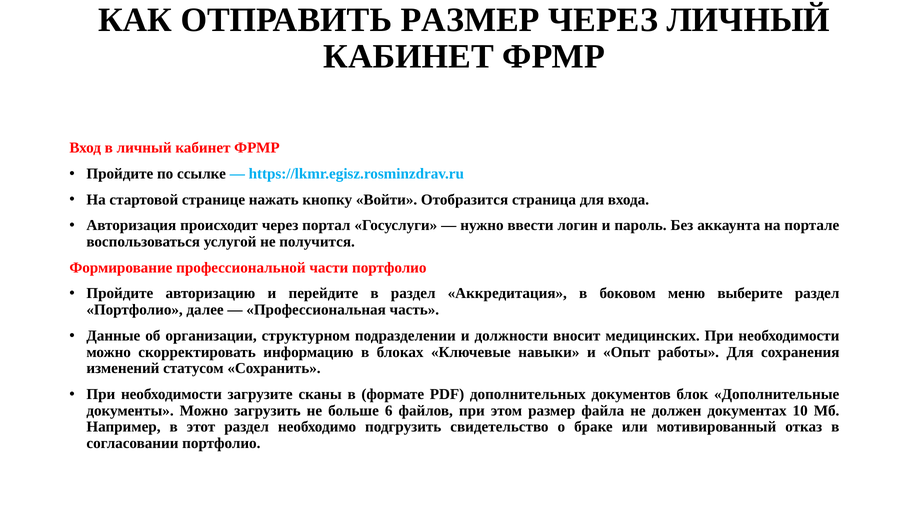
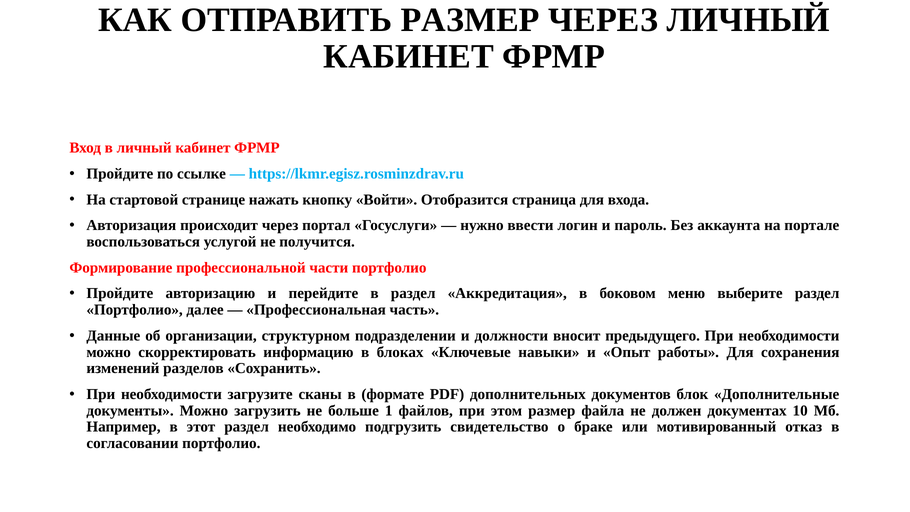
медицинских: медицинских -> предыдущего (653, 336)
статусом: статусом -> разделов (193, 368)
6: 6 -> 1 (389, 411)
